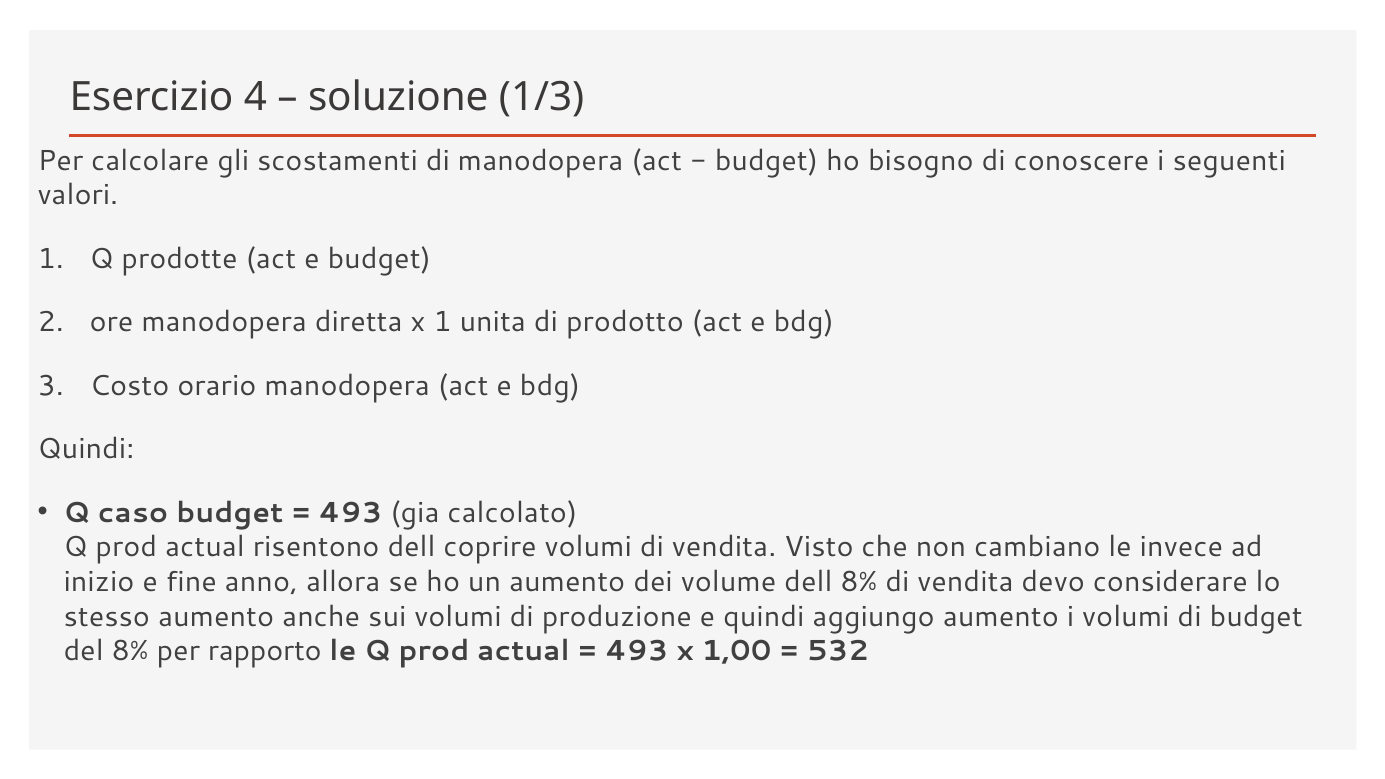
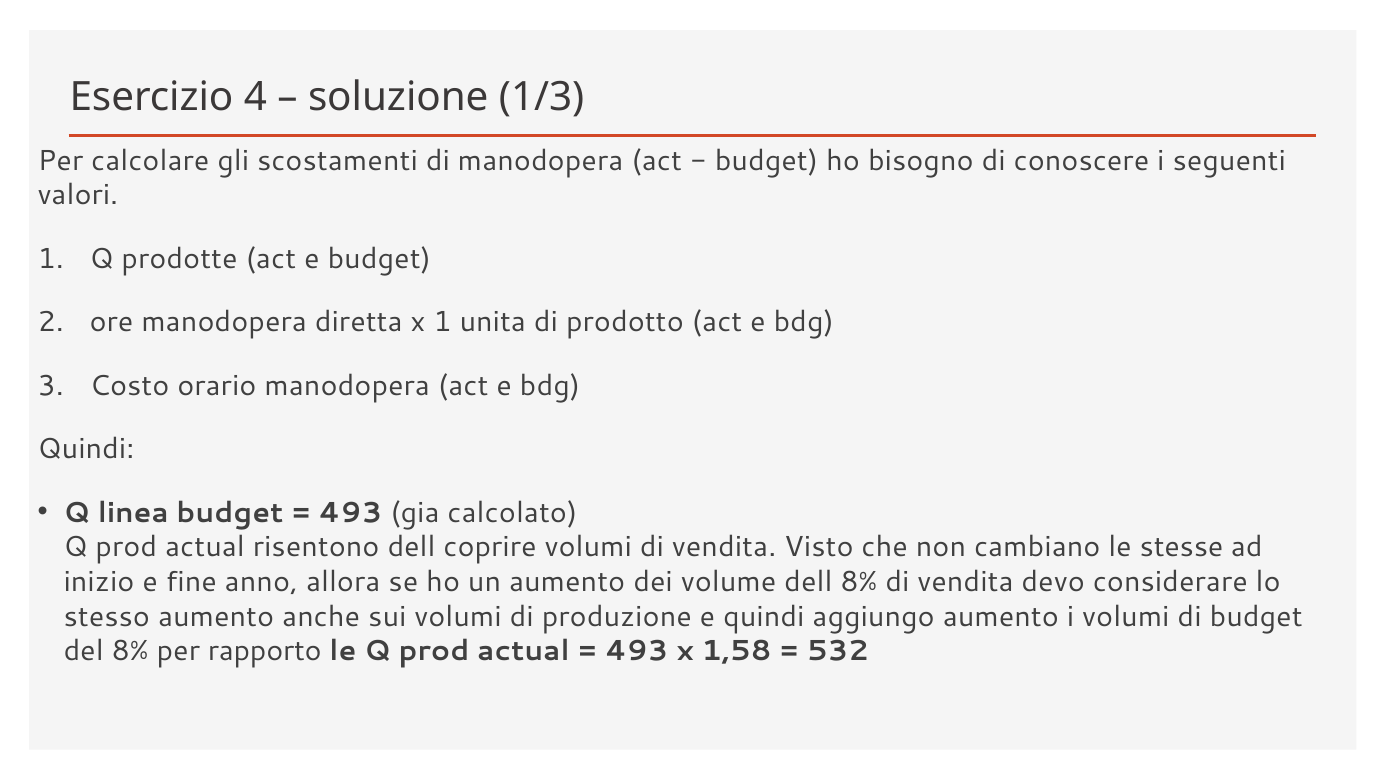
caso: caso -> linea (133, 513)
invece: invece -> stesse (1182, 548)
1,00: 1,00 -> 1,58 (736, 651)
